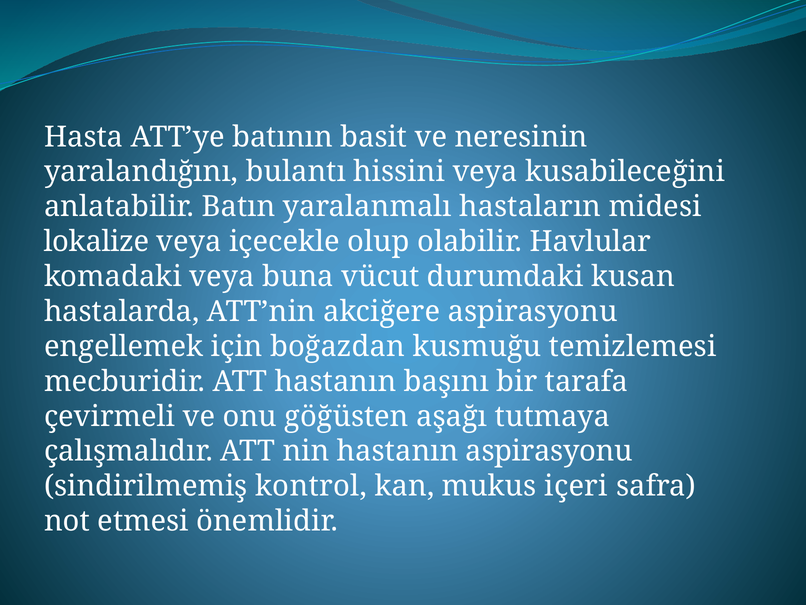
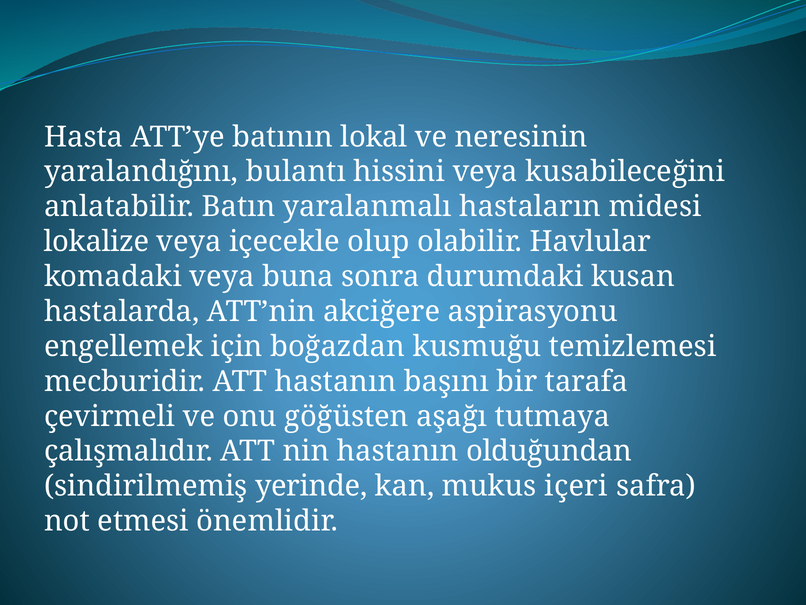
basit: basit -> lokal (374, 137)
vücut: vücut -> sonra (380, 276)
hastanın aspirasyonu: aspirasyonu -> olduğundan (549, 451)
kontrol: kontrol -> yerinde (311, 486)
